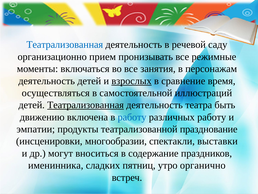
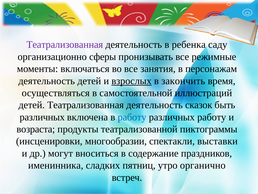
Театрализованная colour: blue -> purple (65, 45)
речевой: речевой -> ребенка (189, 45)
прием: прием -> сферы (103, 57)
сравнение: сравнение -> закончить (183, 81)
Театрализованная underline: present -> none (86, 105)
театра: театра -> сказок (199, 105)
движению: движению -> различных (42, 117)
эмпатии: эмпатии -> возраста (36, 129)
празднование: празднование -> пиктограммы (209, 129)
